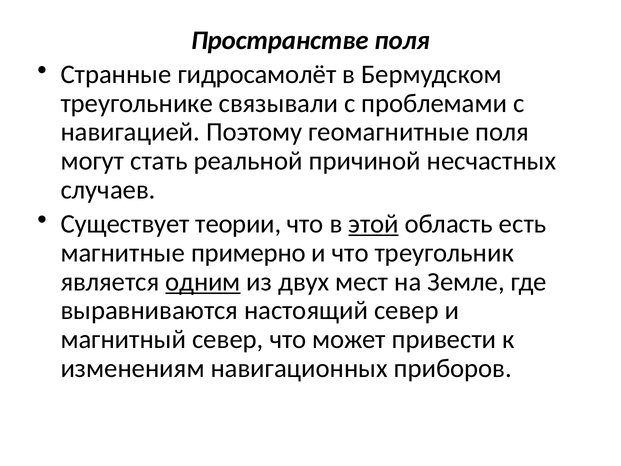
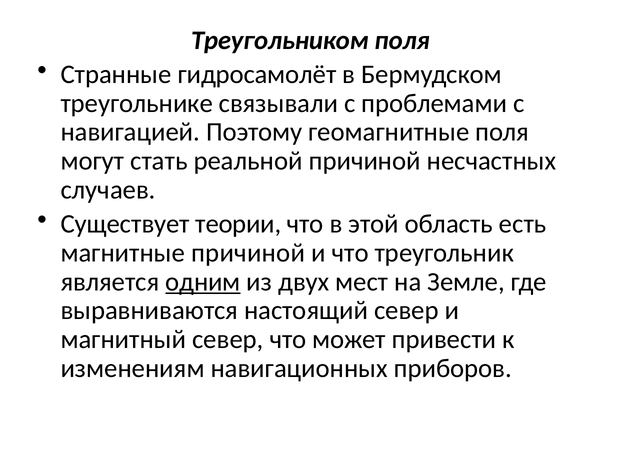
Пространстве: Пространстве -> Треугольником (280, 40)
этой underline: present -> none (374, 224)
магнитные примерно: примерно -> причиной (248, 253)
